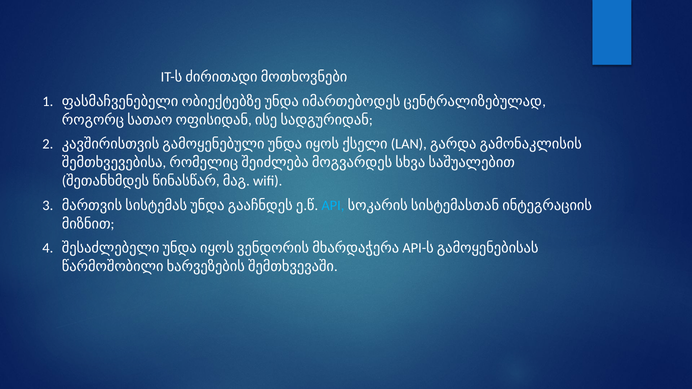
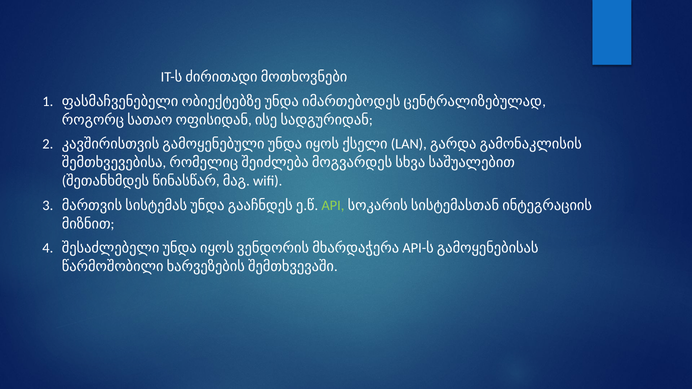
API colour: light blue -> light green (333, 206)
